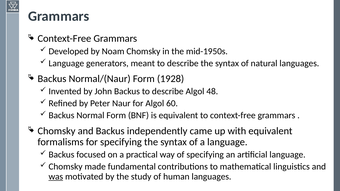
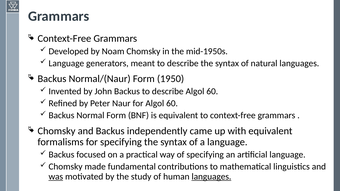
1928: 1928 -> 1950 (171, 79)
describe Algol 48: 48 -> 60 (212, 91)
languages underline: none -> present (211, 177)
